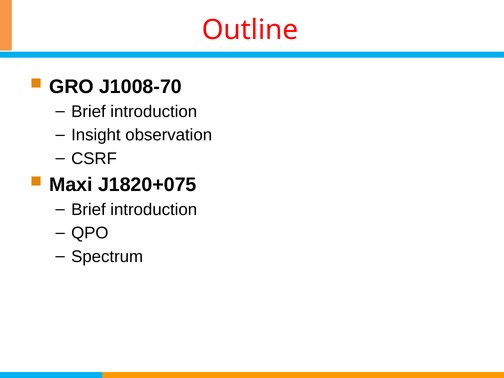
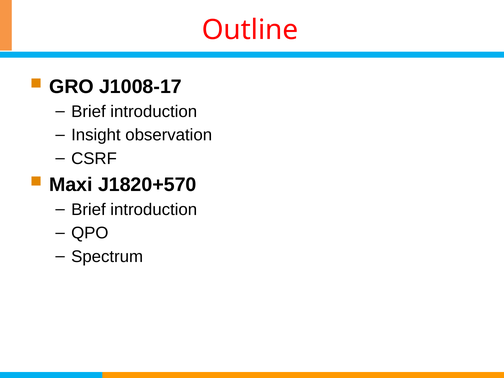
J1008-70: J1008-70 -> J1008-17 (140, 87)
J1820+075: J1820+075 -> J1820+570 (147, 185)
